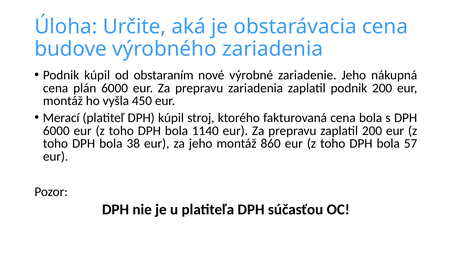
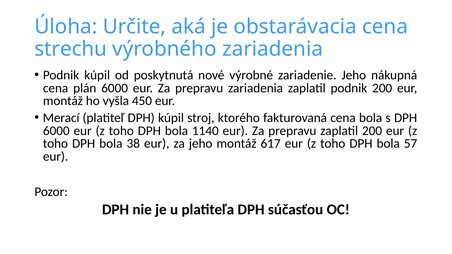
budove: budove -> strechu (71, 49)
obstaraním: obstaraním -> poskytnutá (164, 75)
860: 860 -> 617 (271, 144)
